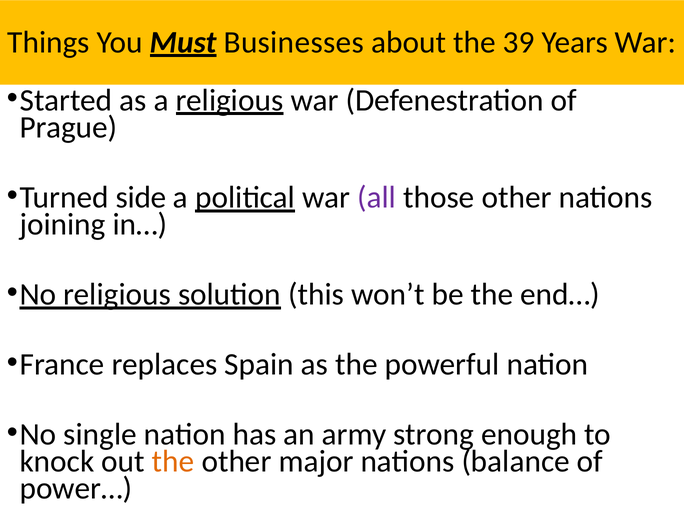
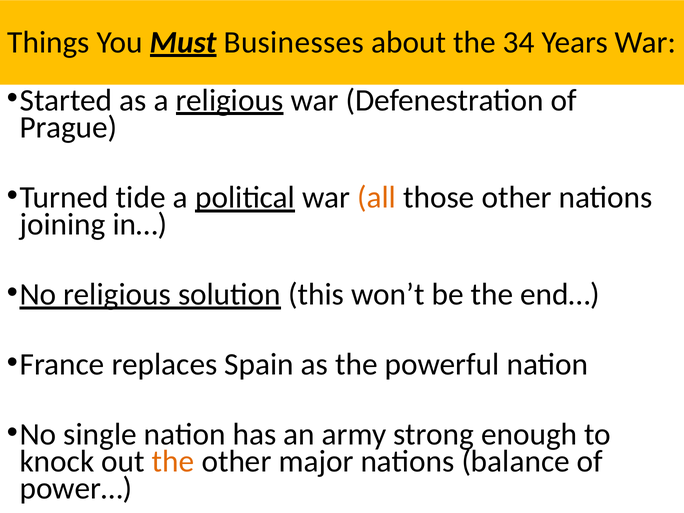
39: 39 -> 34 (519, 42)
side: side -> tide (141, 197)
all colour: purple -> orange (377, 197)
